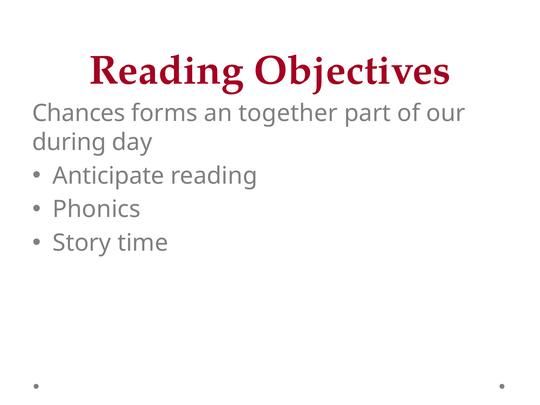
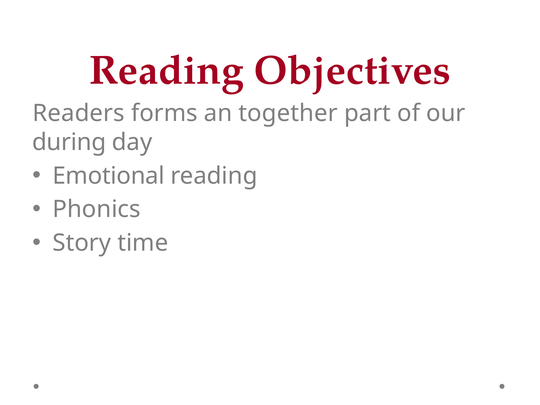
Chances: Chances -> Readers (79, 113)
Anticipate: Anticipate -> Emotional (109, 176)
